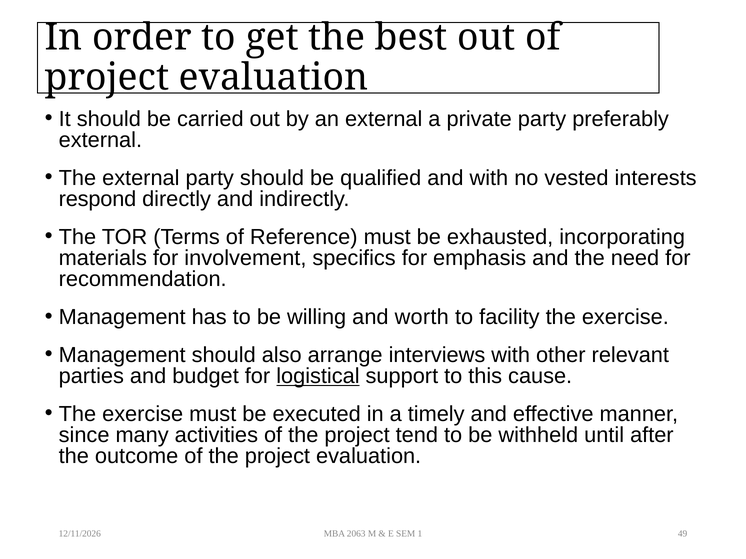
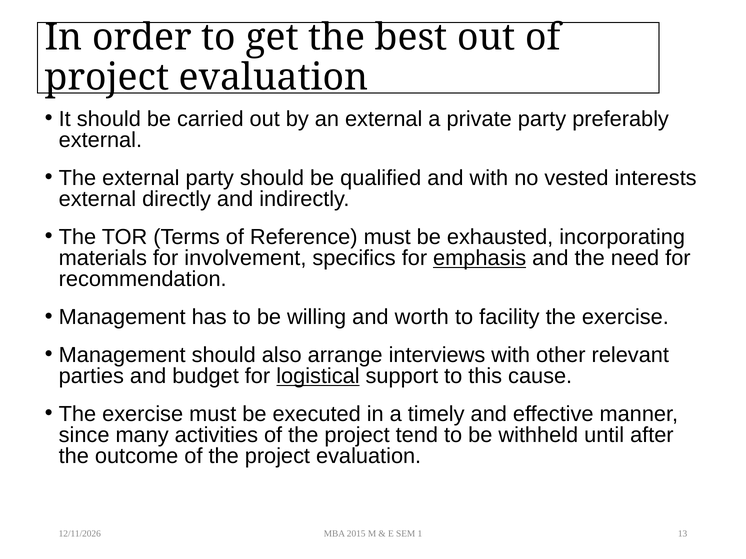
respond: respond -> external (97, 199)
emphasis underline: none -> present (480, 258)
2063: 2063 -> 2015 (356, 534)
49: 49 -> 13 (683, 534)
